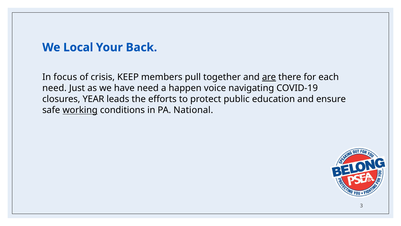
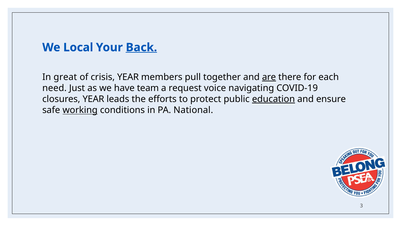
Back underline: none -> present (141, 47)
focus: focus -> great (65, 77)
crisis KEEP: KEEP -> YEAR (128, 77)
have need: need -> team (148, 88)
happen: happen -> request (185, 88)
education underline: none -> present (274, 99)
